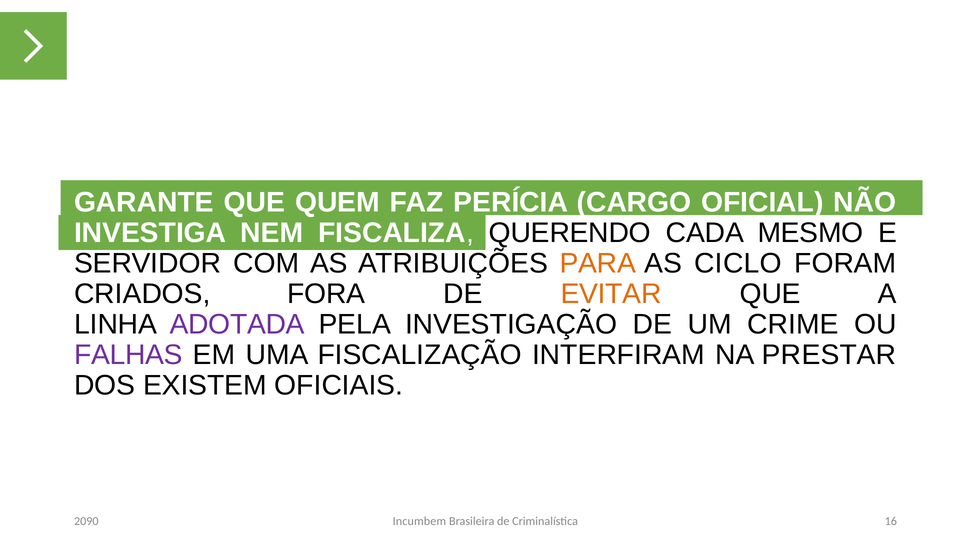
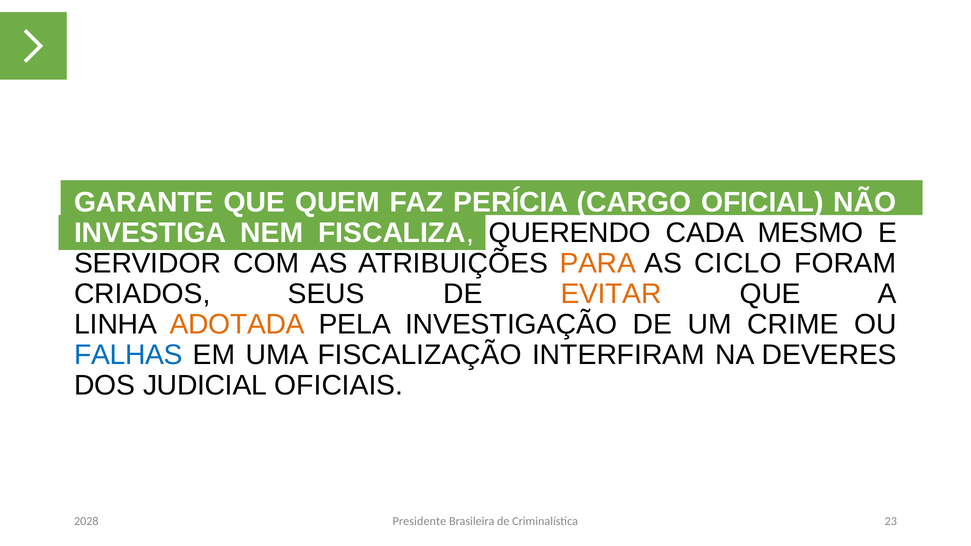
FORA: FORA -> SEUS (326, 294)
ADOTADA colour: purple -> orange (237, 324)
FALHAS colour: purple -> blue (128, 355)
PRESTAR: PRESTAR -> DEVERES (829, 355)
EXISTEM: EXISTEM -> JUDICIAL (205, 385)
Incumbem: Incumbem -> Presidente (419, 521)
16: 16 -> 23 (891, 521)
2090: 2090 -> 2028 (86, 522)
